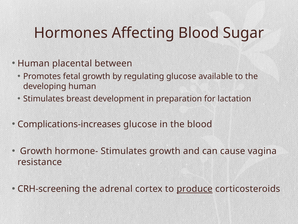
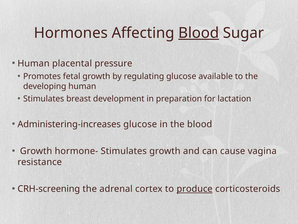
Blood underline: none -> present (199, 33)
between: between -> pressure (113, 63)
Complications-increases: Complications-increases -> Administering-increases (69, 124)
